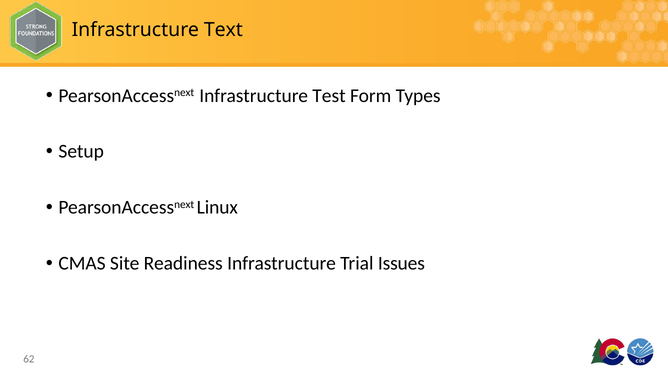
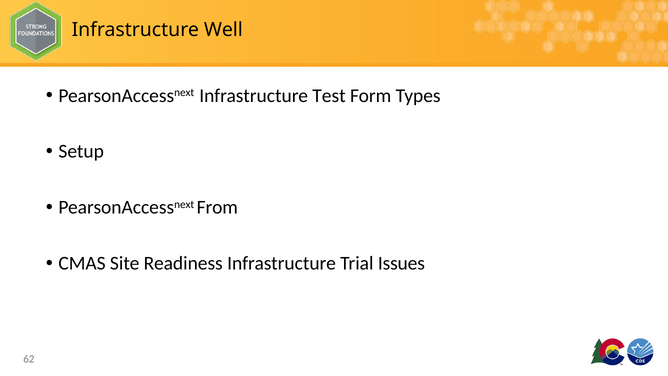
Text: Text -> Well (223, 30)
Linux: Linux -> From (217, 207)
